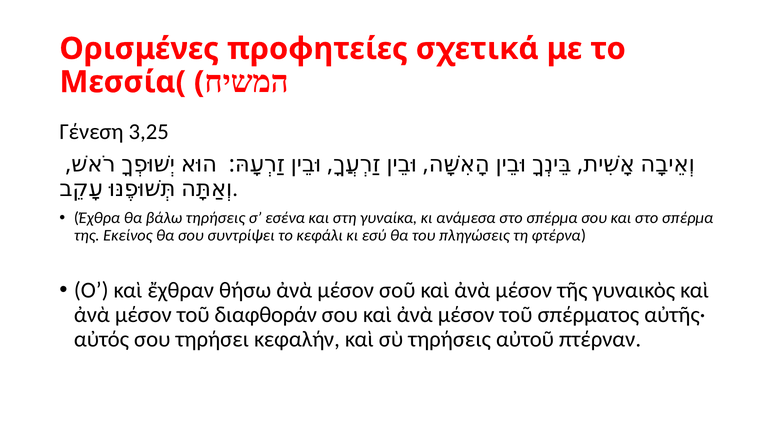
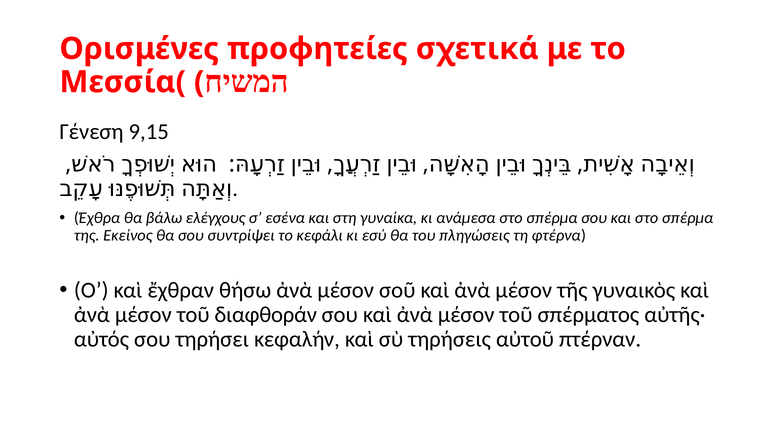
3,25: 3,25 -> 9,15 (149, 132)
βάλω τηρήσεις: τηρήσεις -> ελέγχους (215, 218)
